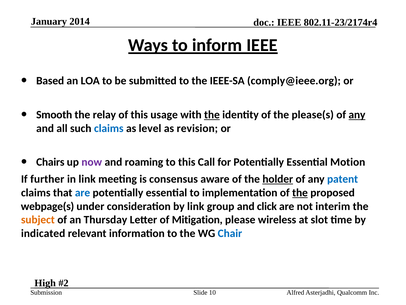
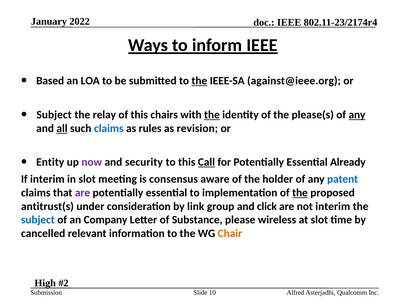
2014: 2014 -> 2022 (80, 22)
the underline: none -> present (199, 81)
comply@ieee.org: comply@ieee.org -> against@ieee.org (294, 81)
Smooth: Smooth -> Subject (54, 115)
usage: usage -> chairs (164, 115)
all underline: none -> present (62, 128)
level: level -> rules (150, 128)
Chairs: Chairs -> Entity (50, 162)
roaming: roaming -> security (144, 162)
Call underline: none -> present (206, 162)
Motion: Motion -> Already (348, 162)
If further: further -> interim (47, 179)
in link: link -> slot (87, 179)
holder underline: present -> none (278, 179)
are colour: blue -> purple (83, 192)
webpage(s: webpage(s -> antitrust(s (47, 206)
subject colour: orange -> blue (38, 220)
Thursday: Thursday -> Company (106, 220)
Mitigation: Mitigation -> Substance (197, 220)
indicated: indicated -> cancelled (43, 233)
Chair colour: blue -> orange (230, 233)
